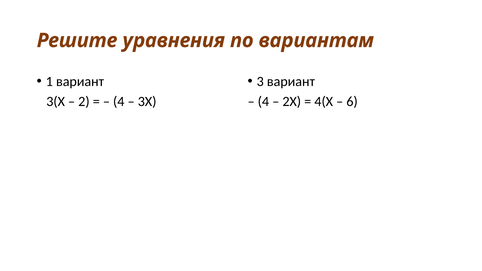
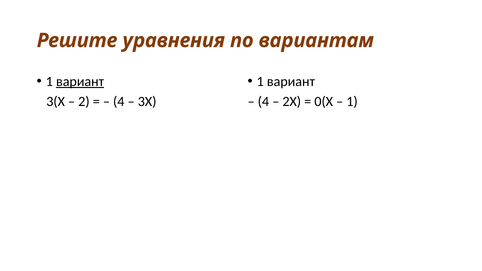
вариант underline: none -> present (80, 81)
3: 3 -> 1 (260, 81)
4(Х: 4(Х -> 0(Х (324, 102)
6: 6 -> 1 (352, 102)
